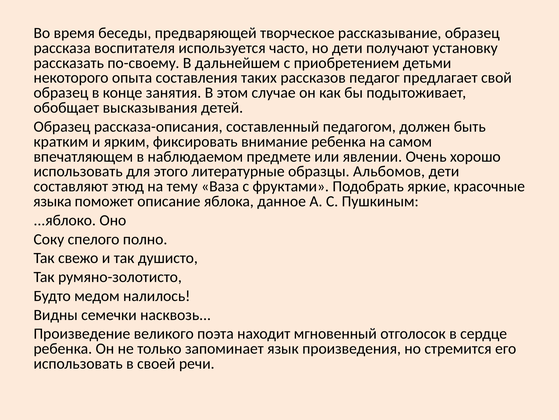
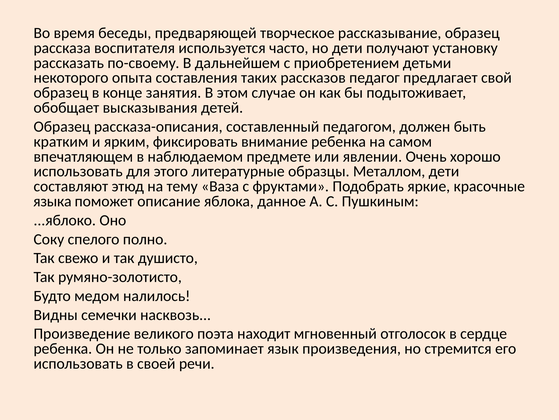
Альбомов: Альбомов -> Металлом (389, 171)
